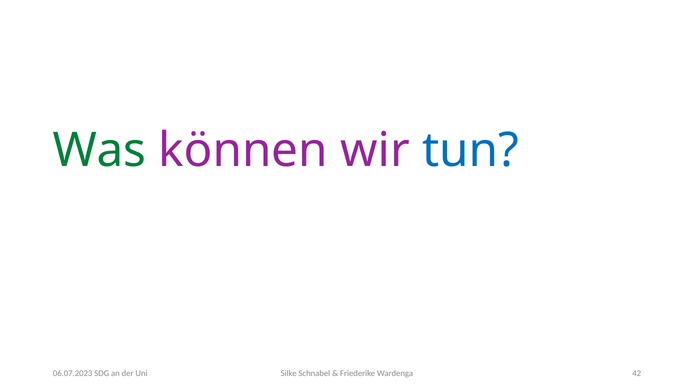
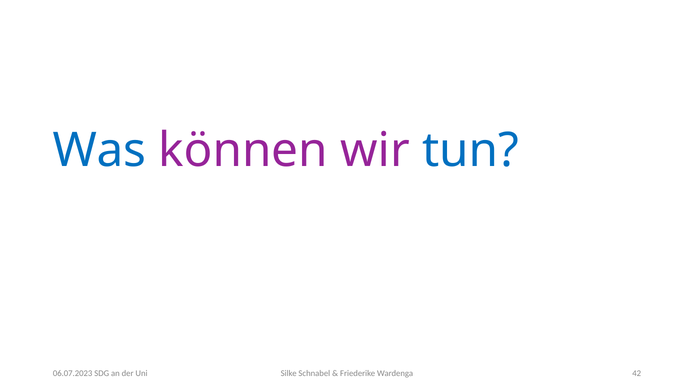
Was colour: green -> blue (100, 150)
